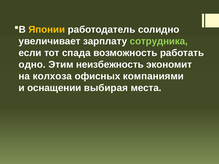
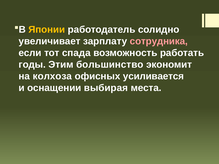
сотрудника colour: light green -> pink (159, 41)
одно: одно -> годы (32, 65)
неизбежность: неизбежность -> большинство (110, 65)
компаниями: компаниями -> усиливается (153, 76)
